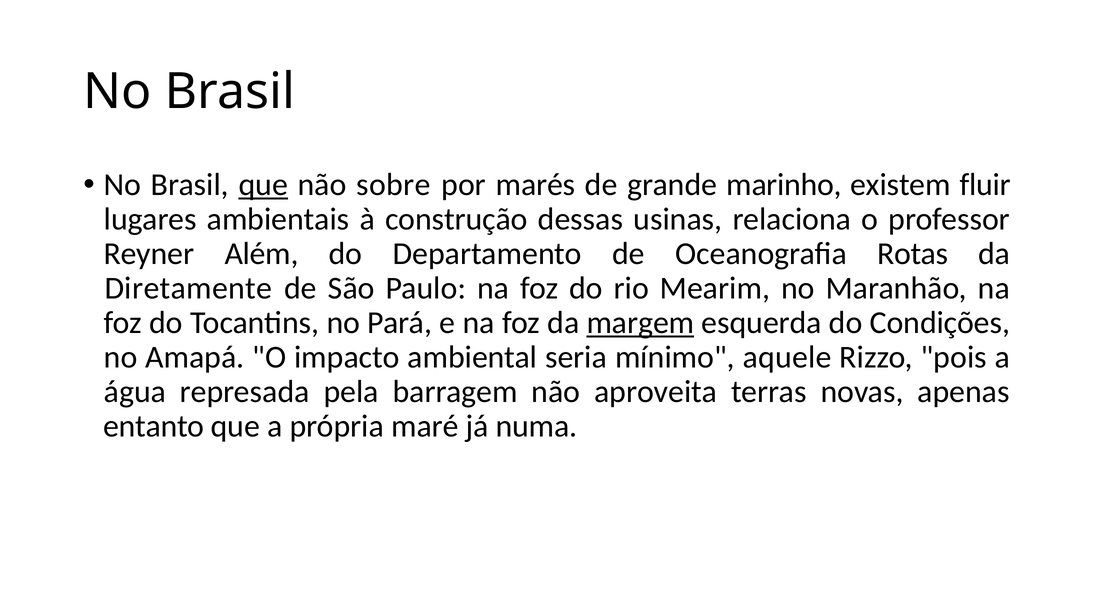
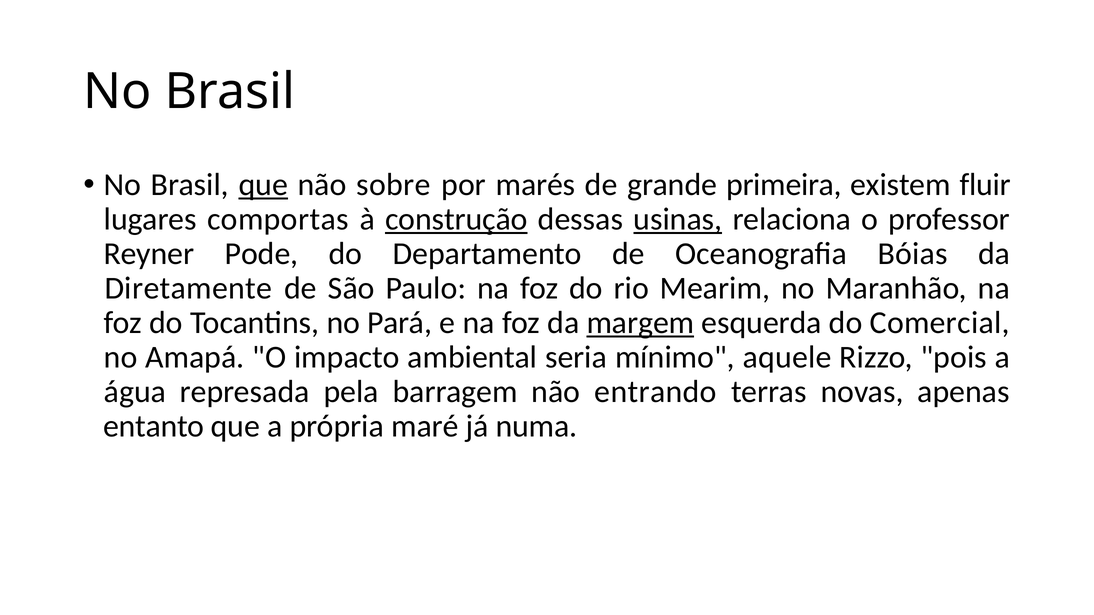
marinho: marinho -> primeira (784, 185)
ambientais: ambientais -> comportas (278, 219)
construção underline: none -> present (456, 219)
usinas underline: none -> present (678, 219)
Além: Além -> Pode (262, 254)
Rotas: Rotas -> Bóias (913, 254)
Condições: Condições -> Comercial (940, 323)
aproveita: aproveita -> entrando (656, 392)
